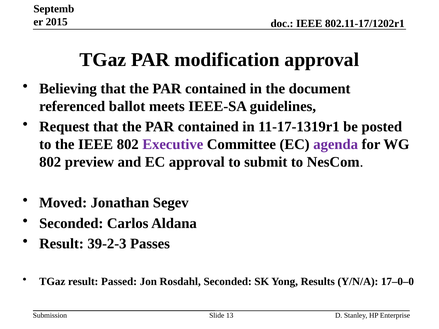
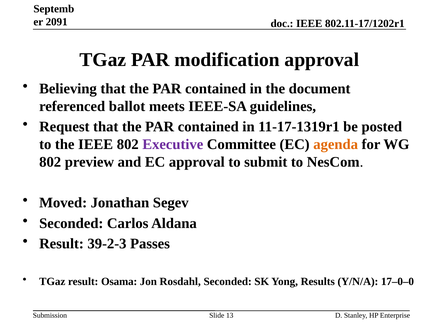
2015: 2015 -> 2091 (57, 22)
agenda colour: purple -> orange (336, 144)
Passed: Passed -> Osama (119, 282)
